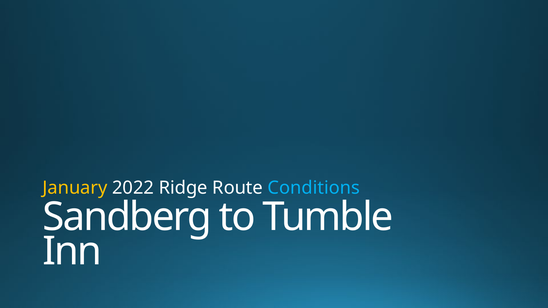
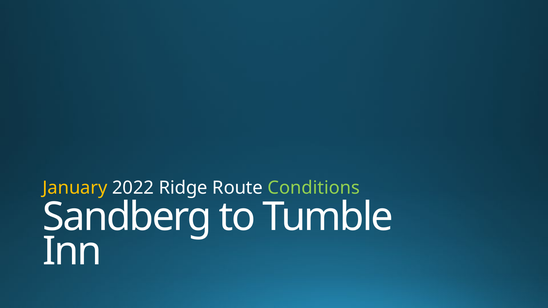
Conditions colour: light blue -> light green (314, 188)
